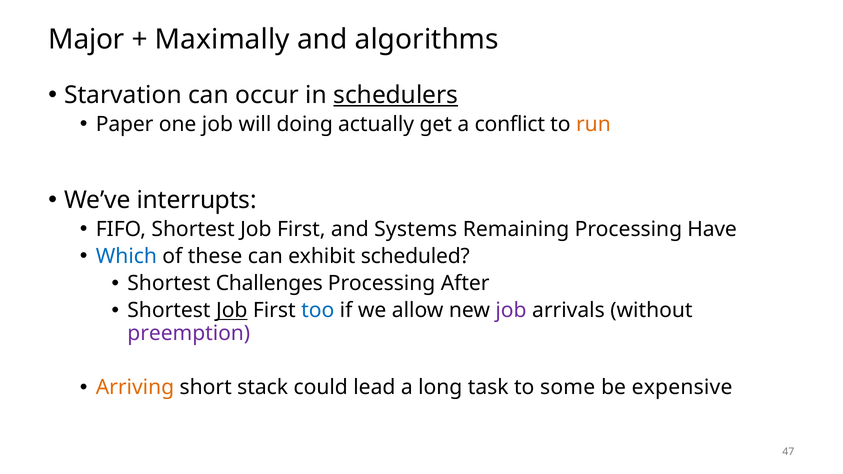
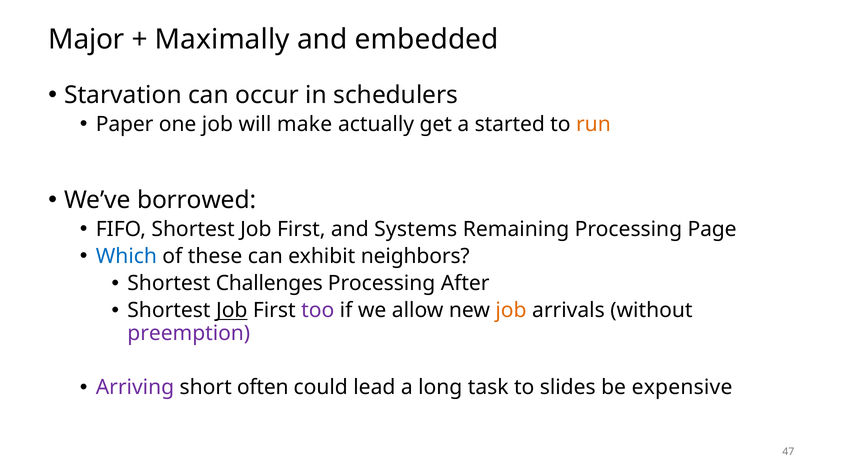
algorithms: algorithms -> embedded (427, 39)
schedulers underline: present -> none (396, 95)
doing: doing -> make (305, 124)
conflict: conflict -> started (510, 124)
interrupts: interrupts -> borrowed (197, 200)
Have: Have -> Page (712, 229)
scheduled: scheduled -> neighbors (415, 256)
too colour: blue -> purple (318, 311)
job colour: purple -> orange (511, 311)
Arriving colour: orange -> purple (135, 388)
stack: stack -> often (263, 388)
some: some -> slides (568, 388)
